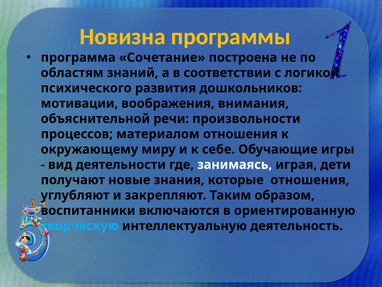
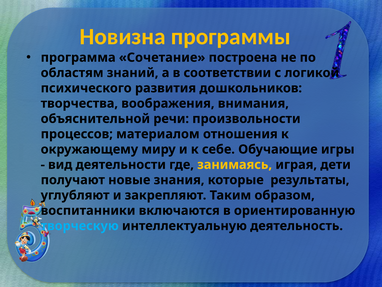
мотивации: мотивации -> творчества (79, 103)
занимаясь colour: white -> yellow (235, 164)
которые отношения: отношения -> результаты (310, 180)
